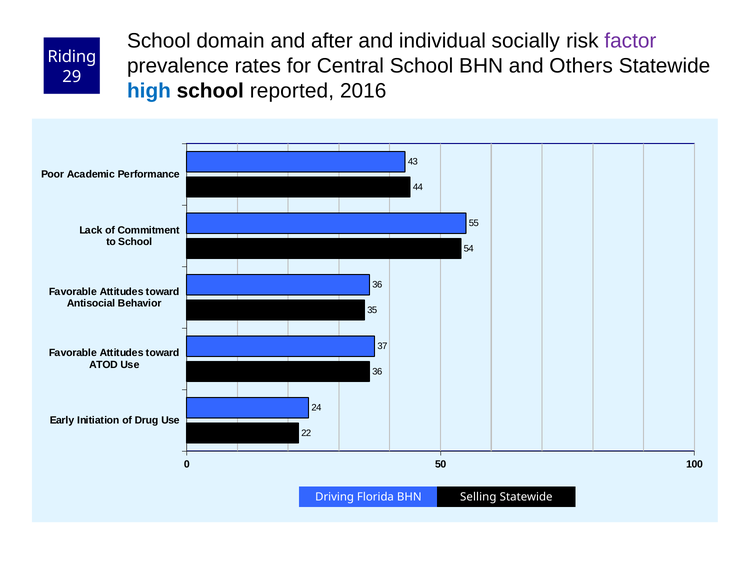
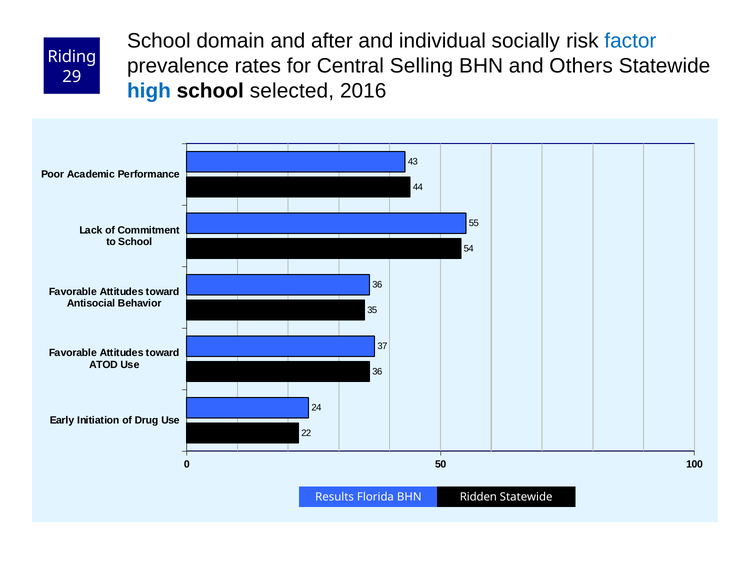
factor colour: purple -> blue (630, 41)
Central School: School -> Selling (421, 66)
reported: reported -> selected (292, 91)
Driving: Driving -> Results (335, 497)
Selling: Selling -> Ridden (478, 497)
